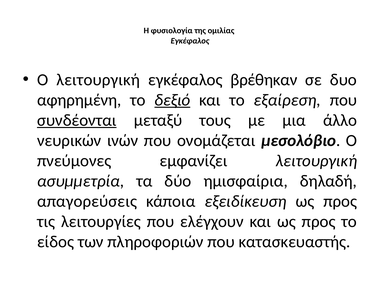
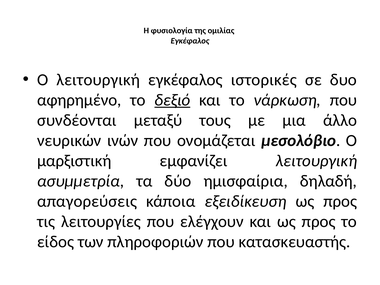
βρέθηκαν: βρέθηκαν -> ιστορικές (264, 80)
αφηρημένη: αφηρημένη -> αφηρημένο (79, 100)
εξαίρεση: εξαίρεση -> νάρκωση (287, 100)
συνδέονται underline: present -> none (77, 120)
πνεύμονες: πνεύμονες -> μαρξιστική (74, 161)
